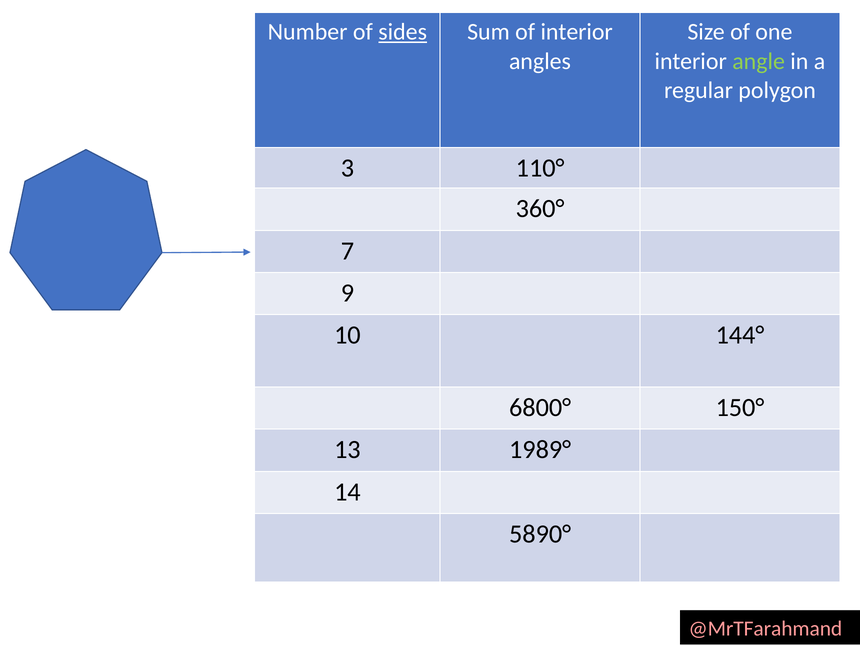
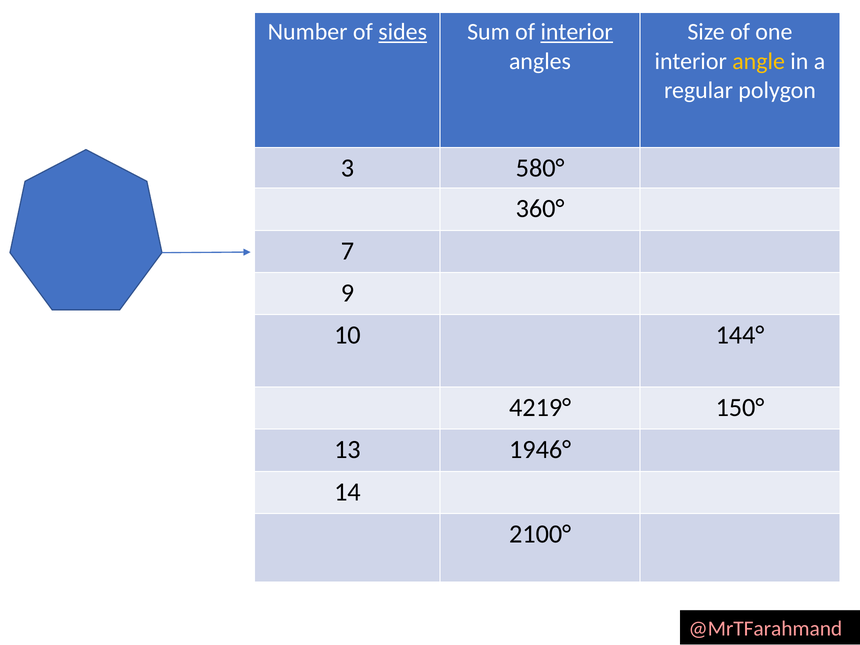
interior underline: none -> present (577, 32)
angle colour: light green -> yellow (759, 61)
110°: 110° -> 580° (540, 168)
6800°: 6800° -> 4219° (540, 408)
1989°: 1989° -> 1946° (540, 450)
5890°: 5890° -> 2100° (540, 534)
